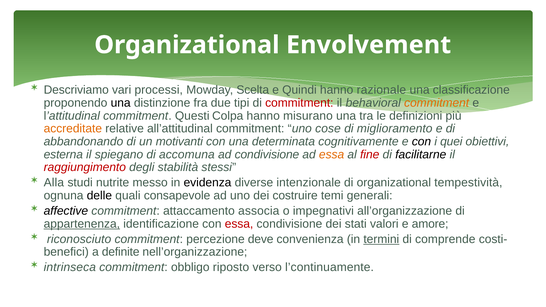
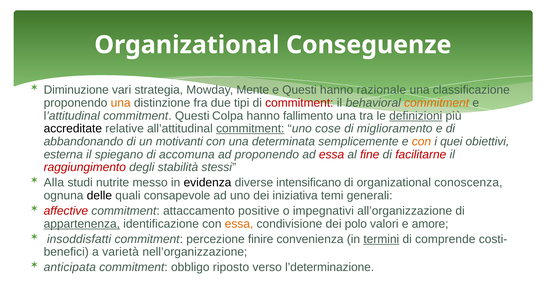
Envolvement: Envolvement -> Conseguenze (369, 45)
Descriviamo: Descriviamo -> Diminuzione (76, 90)
processi: processi -> strategia (159, 90)
Scelta: Scelta -> Mente (253, 90)
e Quindi: Quindi -> Questi (299, 90)
una colour: black -> orange (121, 103)
misurano: misurano -> fallimento (308, 116)
definizioni underline: none -> present (416, 116)
accreditate colour: orange -> black (73, 129)
commitment underline: none -> present (250, 129)
cognitivamente: cognitivamente -> semplicemente (358, 142)
con colour: black -> orange (421, 142)
ad condivisione: condivisione -> proponendo (267, 155)
essa colour: orange -> red (332, 155)
facilitarne colour: black -> red (421, 155)
intenzionale: intenzionale -> intensificano (309, 183)
tempestività: tempestività -> conoscenza (468, 183)
costruire: costruire -> iniziativa (295, 196)
affective colour: black -> red (66, 211)
associa: associa -> positive (259, 211)
essa colour: red -> orange (239, 224)
stati: stati -> polo (356, 224)
riconosciuto: riconosciuto -> insoddisfatti (79, 239)
deve: deve -> finire (261, 239)
definite: definite -> varietà (121, 252)
intrinseca: intrinseca -> anticipata (70, 267)
l’continuamente: l’continuamente -> l’determinazione (330, 267)
